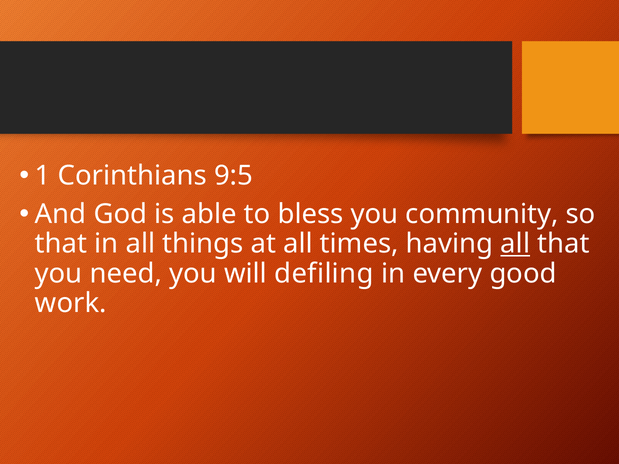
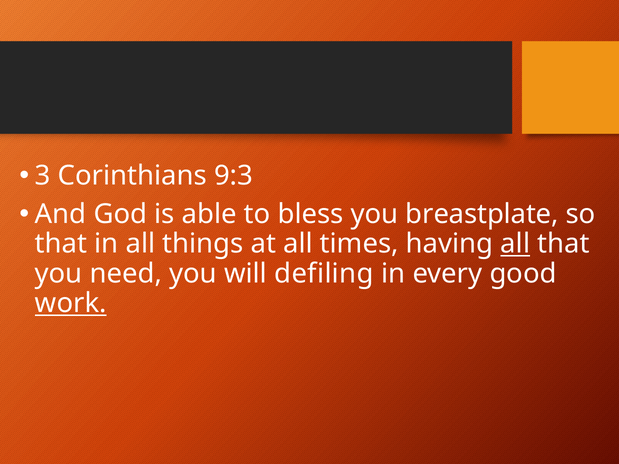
1: 1 -> 3 (43, 176)
9:5: 9:5 -> 9:3 (234, 176)
community: community -> breastplate (482, 214)
work underline: none -> present (71, 304)
